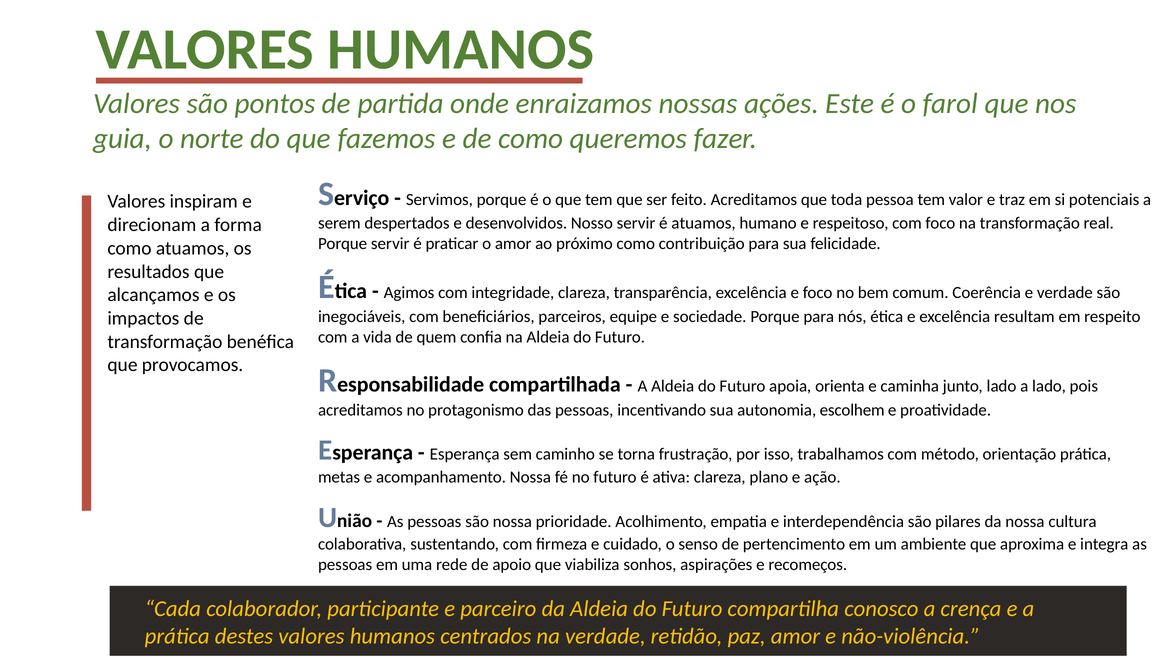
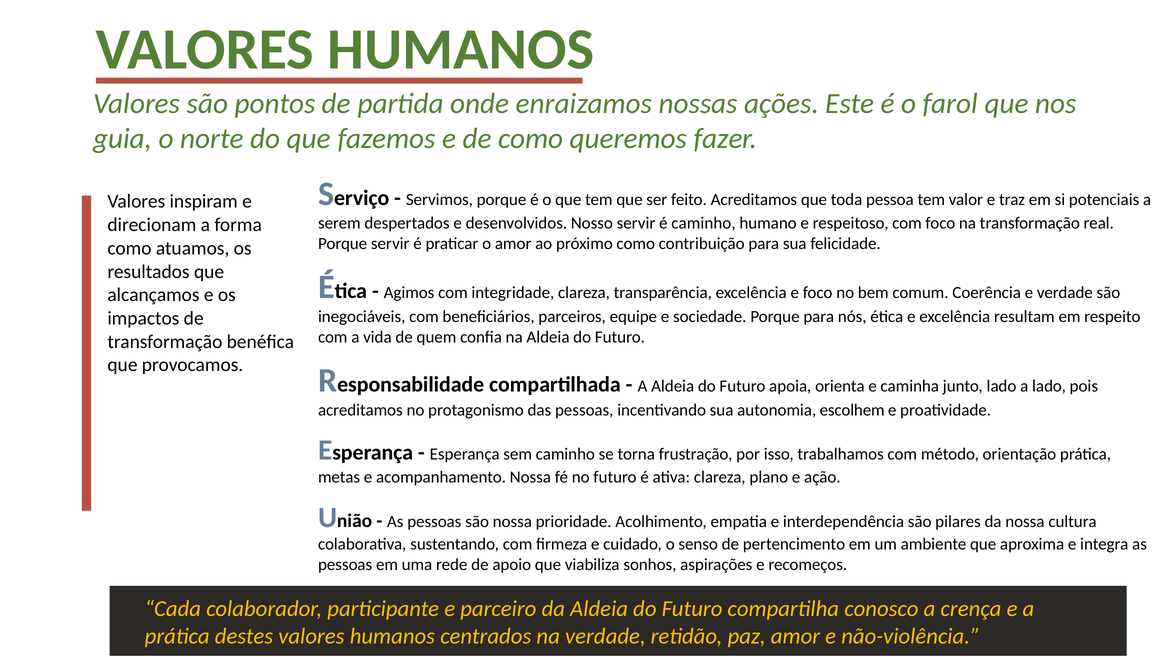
é atuamos: atuamos -> caminho (703, 223)
